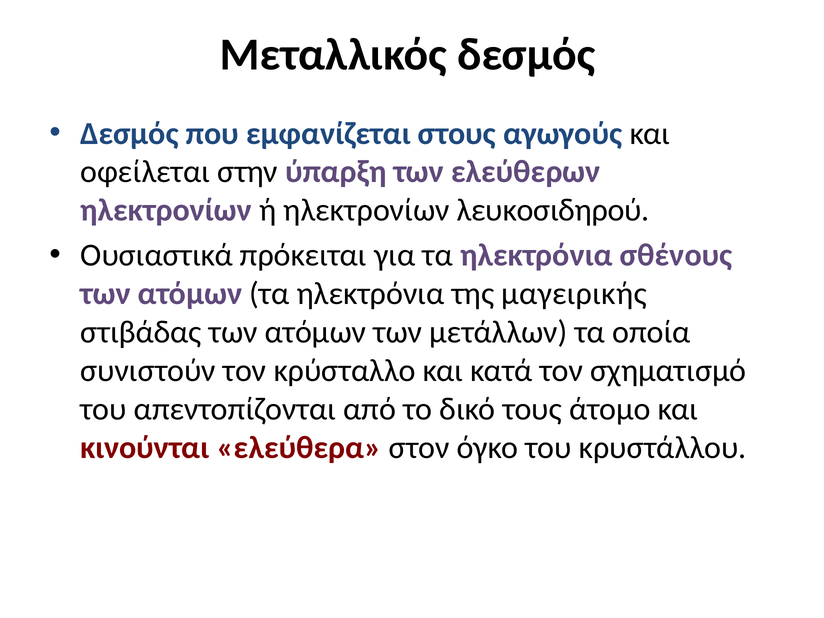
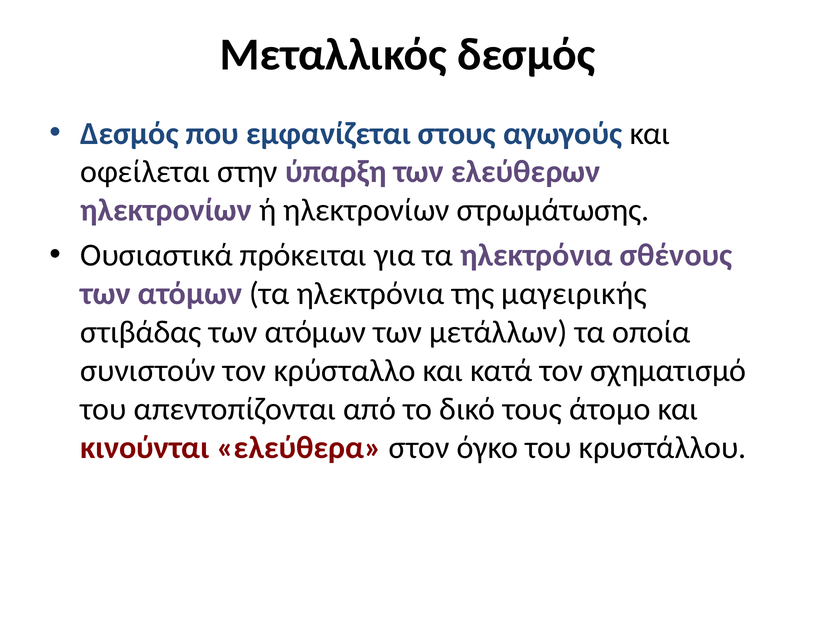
λευκοσιδηρού: λευκοσιδηρού -> στρωμάτωσης (553, 210)
